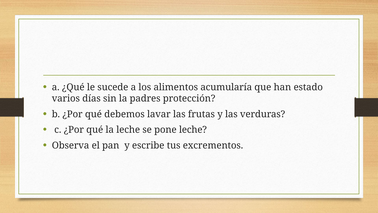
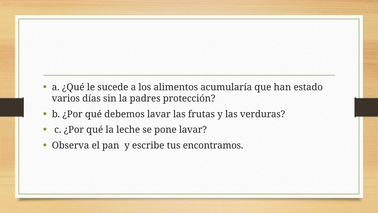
pone leche: leche -> lavar (193, 130)
excrementos: excrementos -> encontramos (213, 145)
